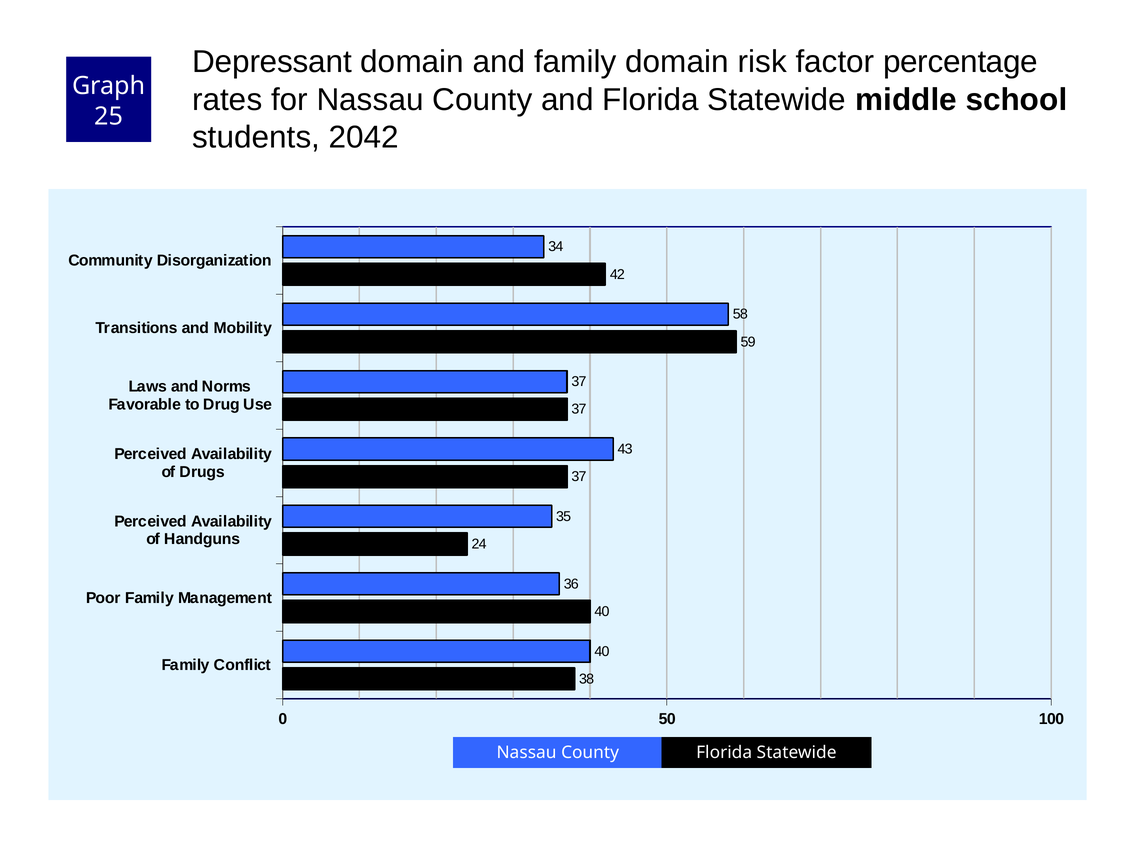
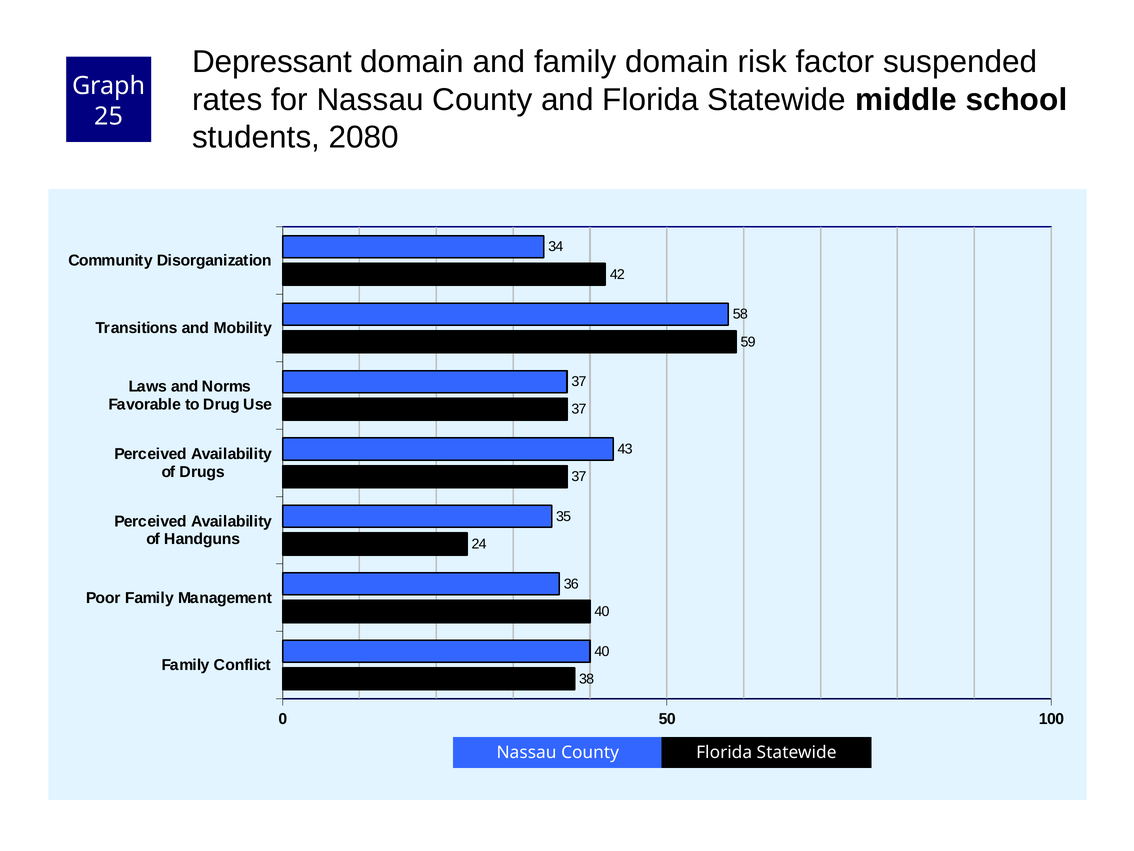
percentage: percentage -> suspended (960, 62)
2042: 2042 -> 2080 (364, 137)
